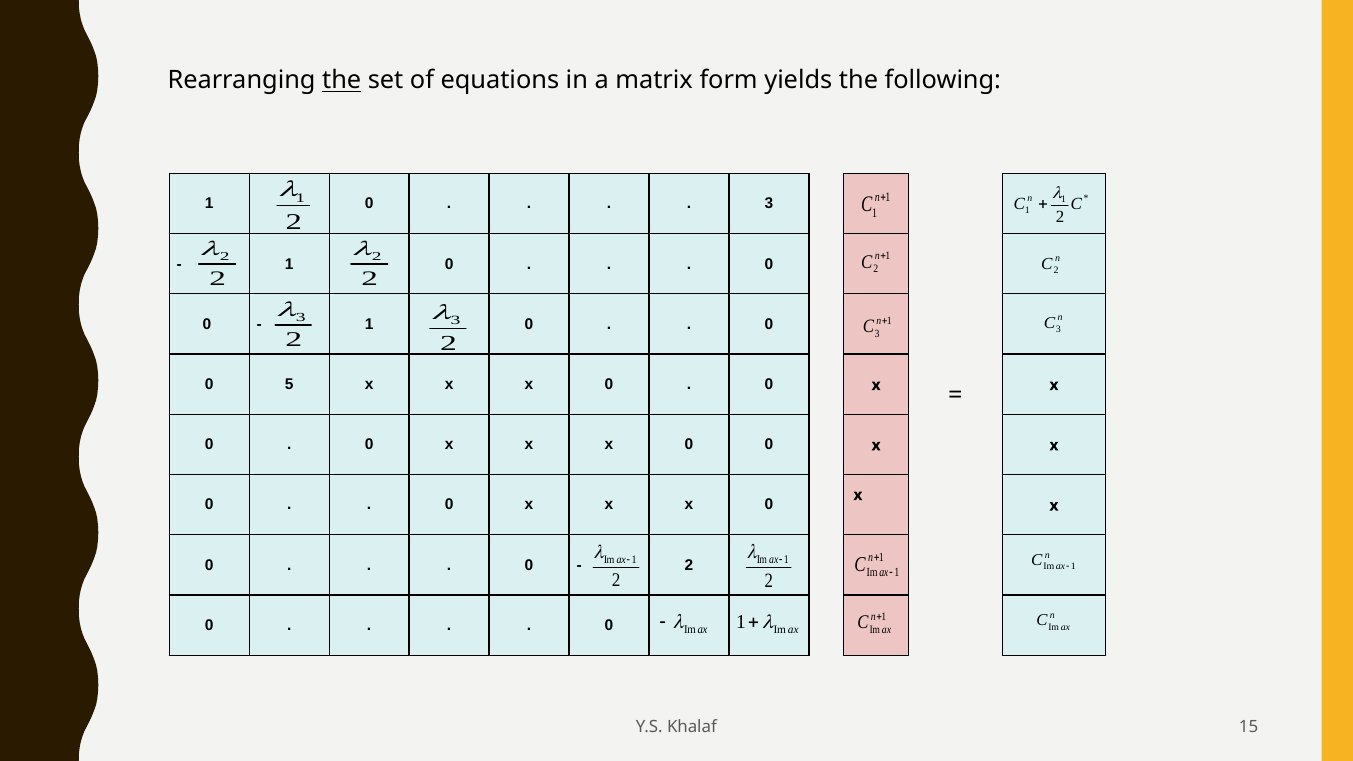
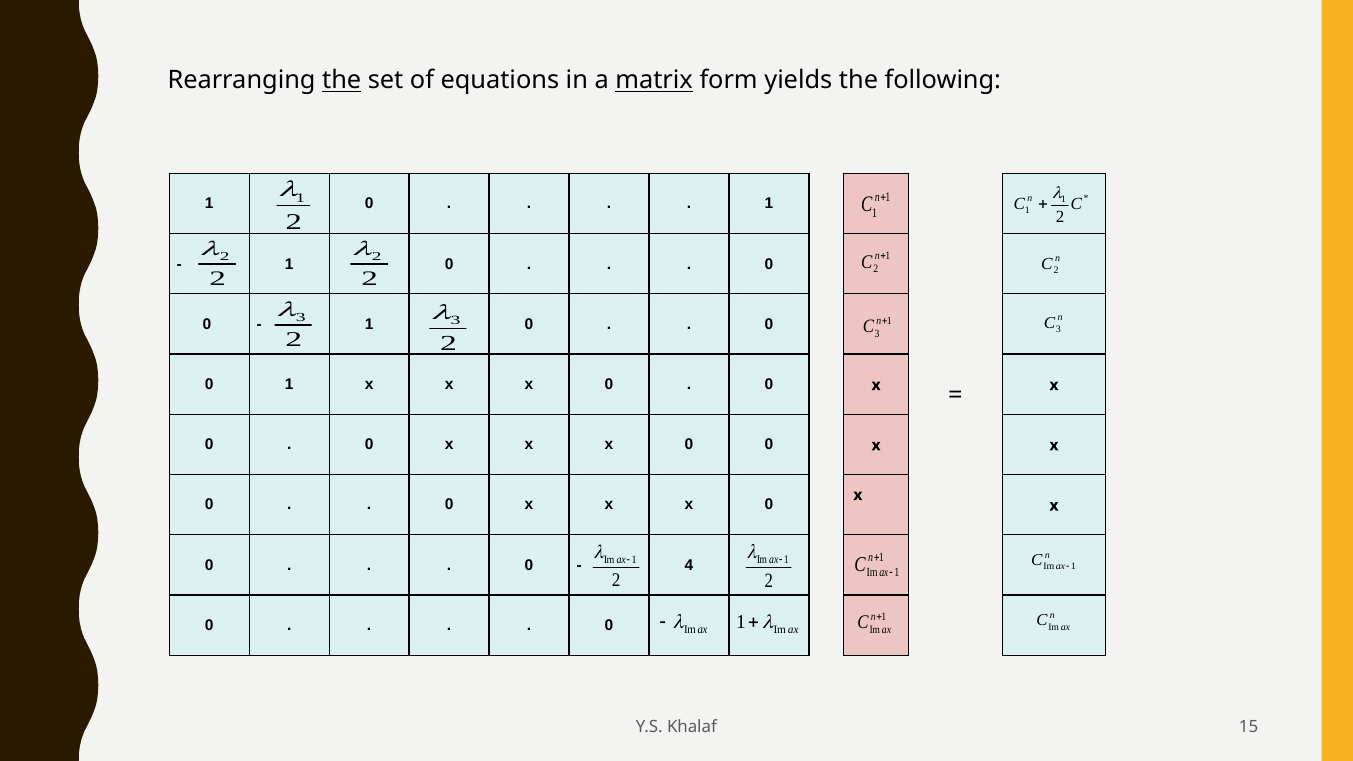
matrix underline: none -> present (654, 81)
3: 3 -> 1 (769, 204)
0 5: 5 -> 1 (289, 384)
2: 2 -> 4 (689, 565)
